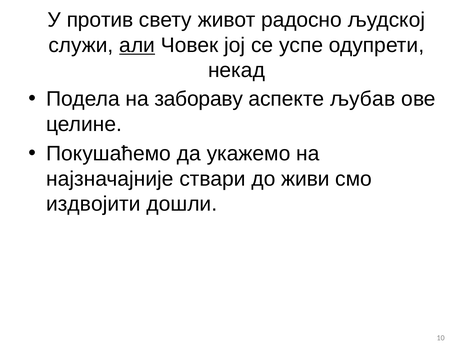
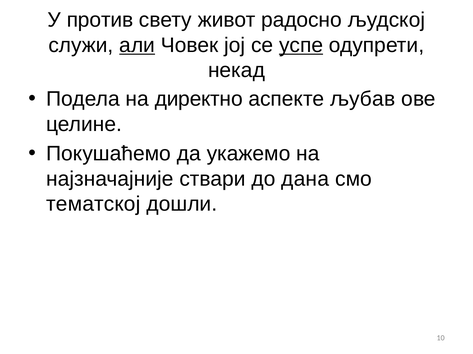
успе underline: none -> present (301, 45)
забораву: забораву -> директно (199, 99)
живи: живи -> дана (305, 179)
издвојити: издвојити -> тематској (93, 204)
